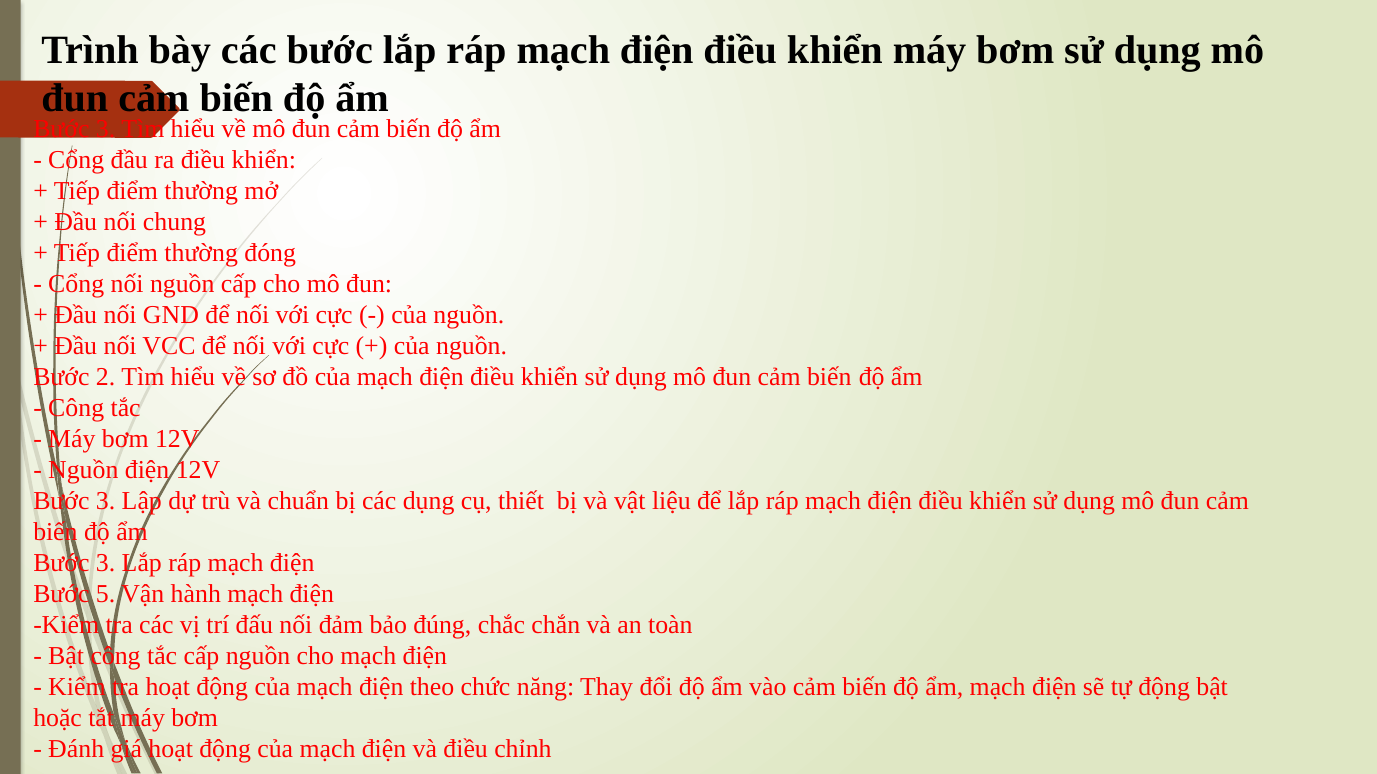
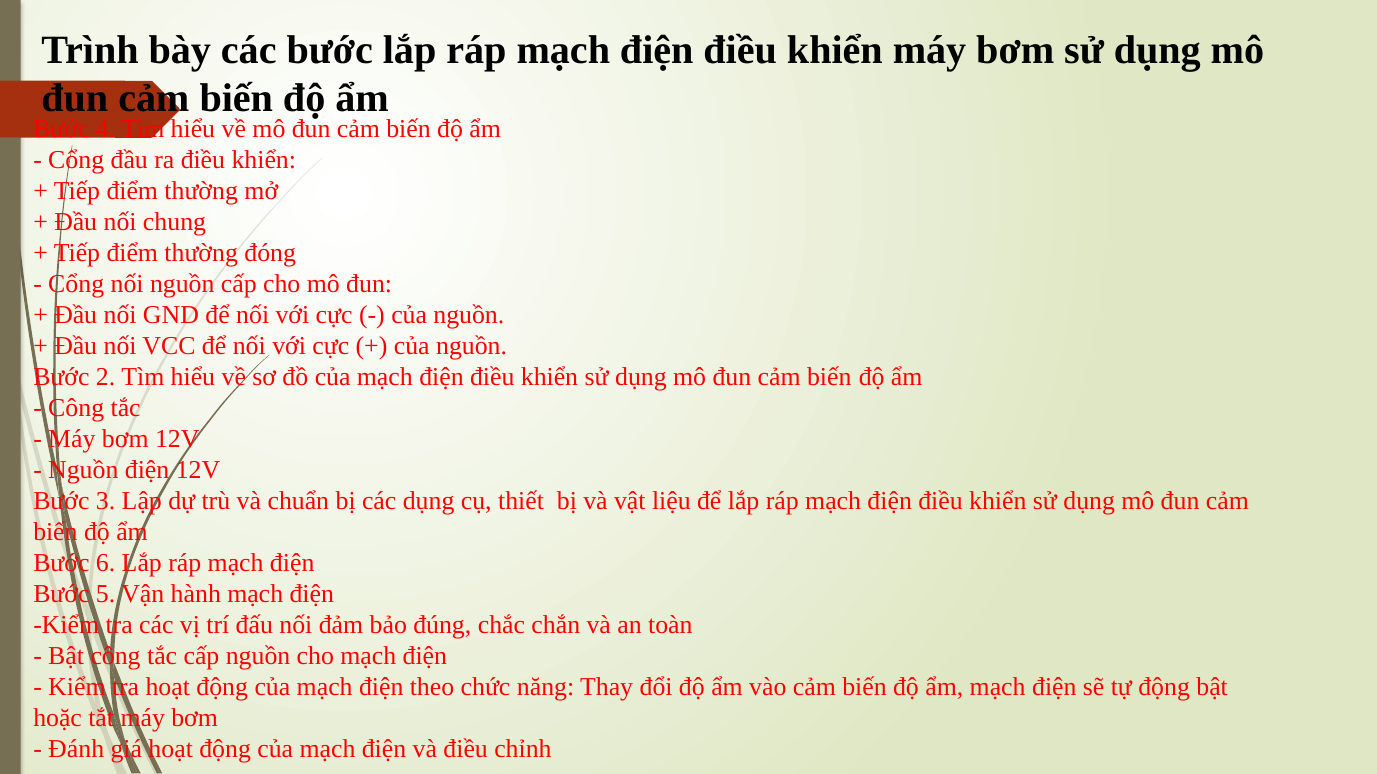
3: 3 -> 4 (106, 129)
3: 3 -> 6 (106, 563)
